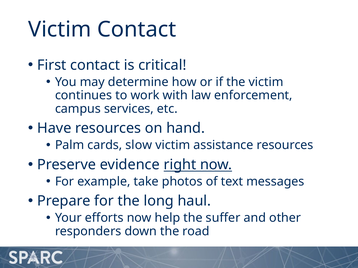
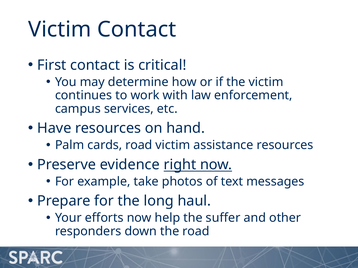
cards slow: slow -> road (139, 145)
